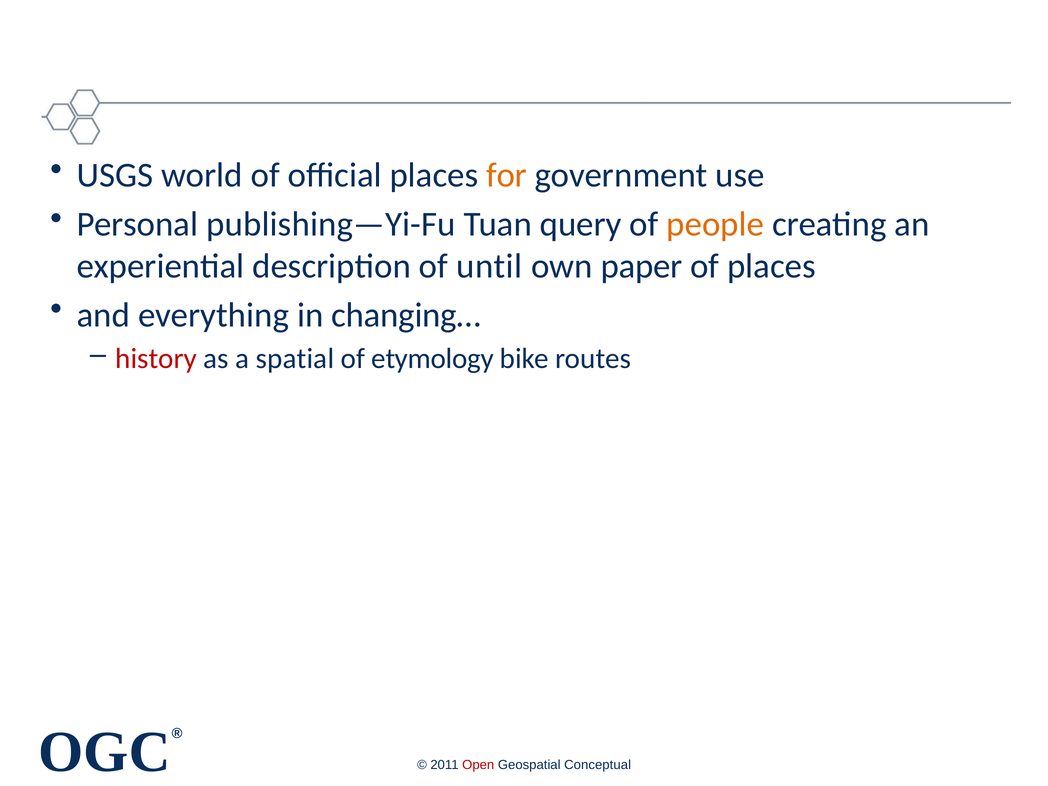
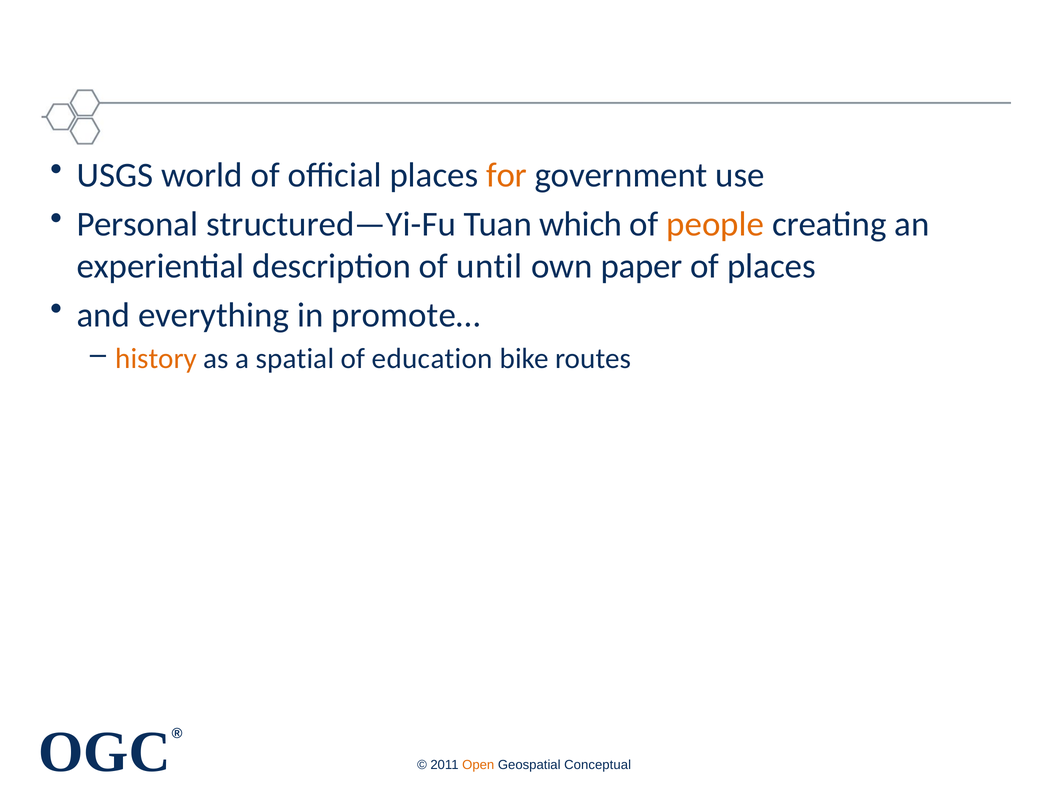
publishing—Yi-Fu: publishing—Yi-Fu -> structured—Yi-Fu (331, 224)
query: query -> which (581, 224)
changing…: changing… -> promote… (406, 315)
history colour: red -> orange (156, 359)
etymology: etymology -> education (432, 359)
Open colour: red -> orange (478, 765)
